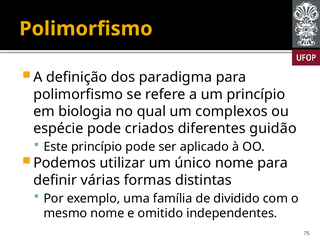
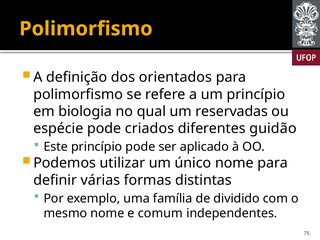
paradigma: paradigma -> orientados (175, 77)
complexos: complexos -> reservadas (232, 111)
omitido: omitido -> comum (160, 213)
